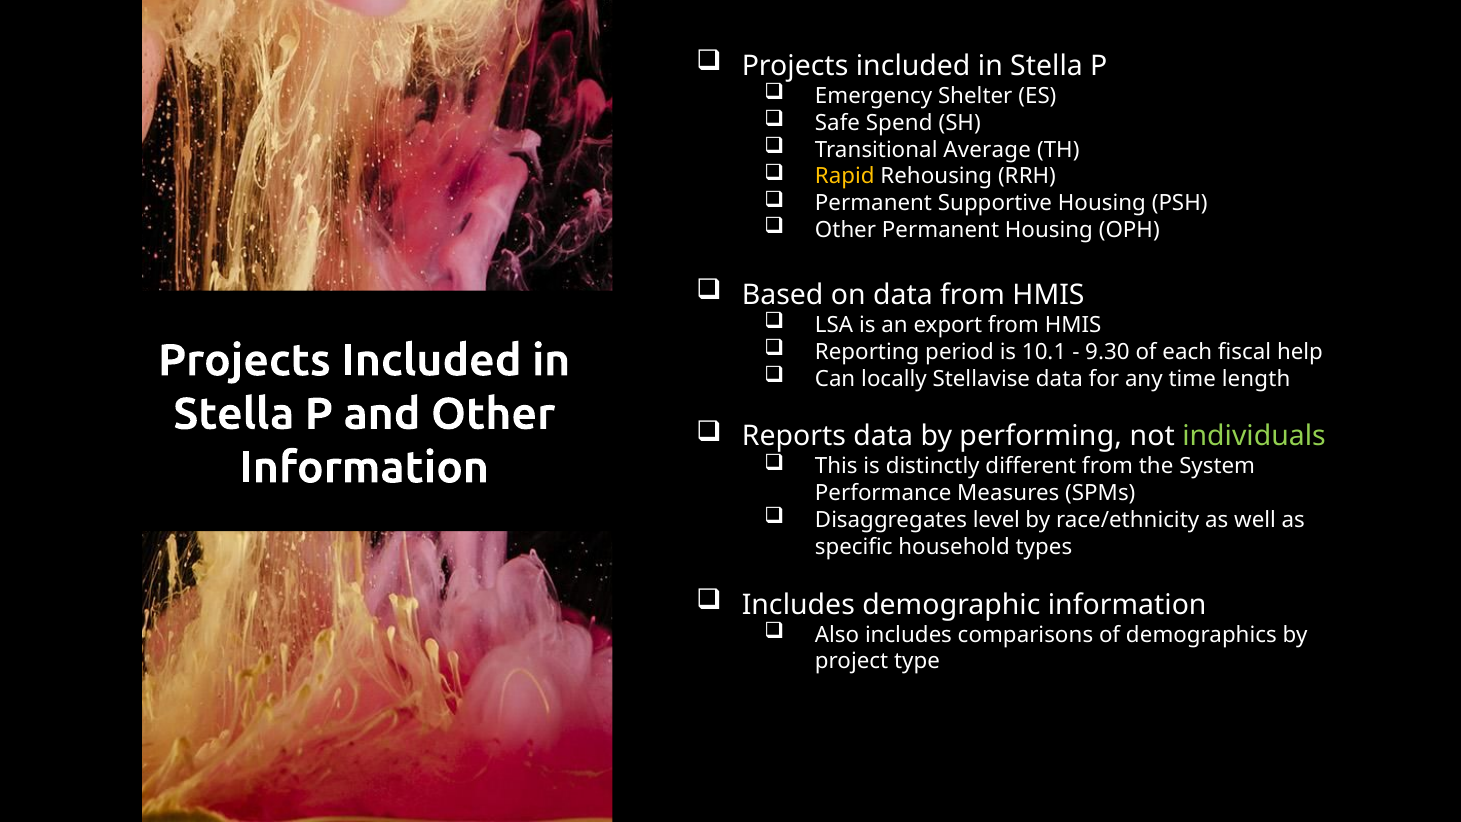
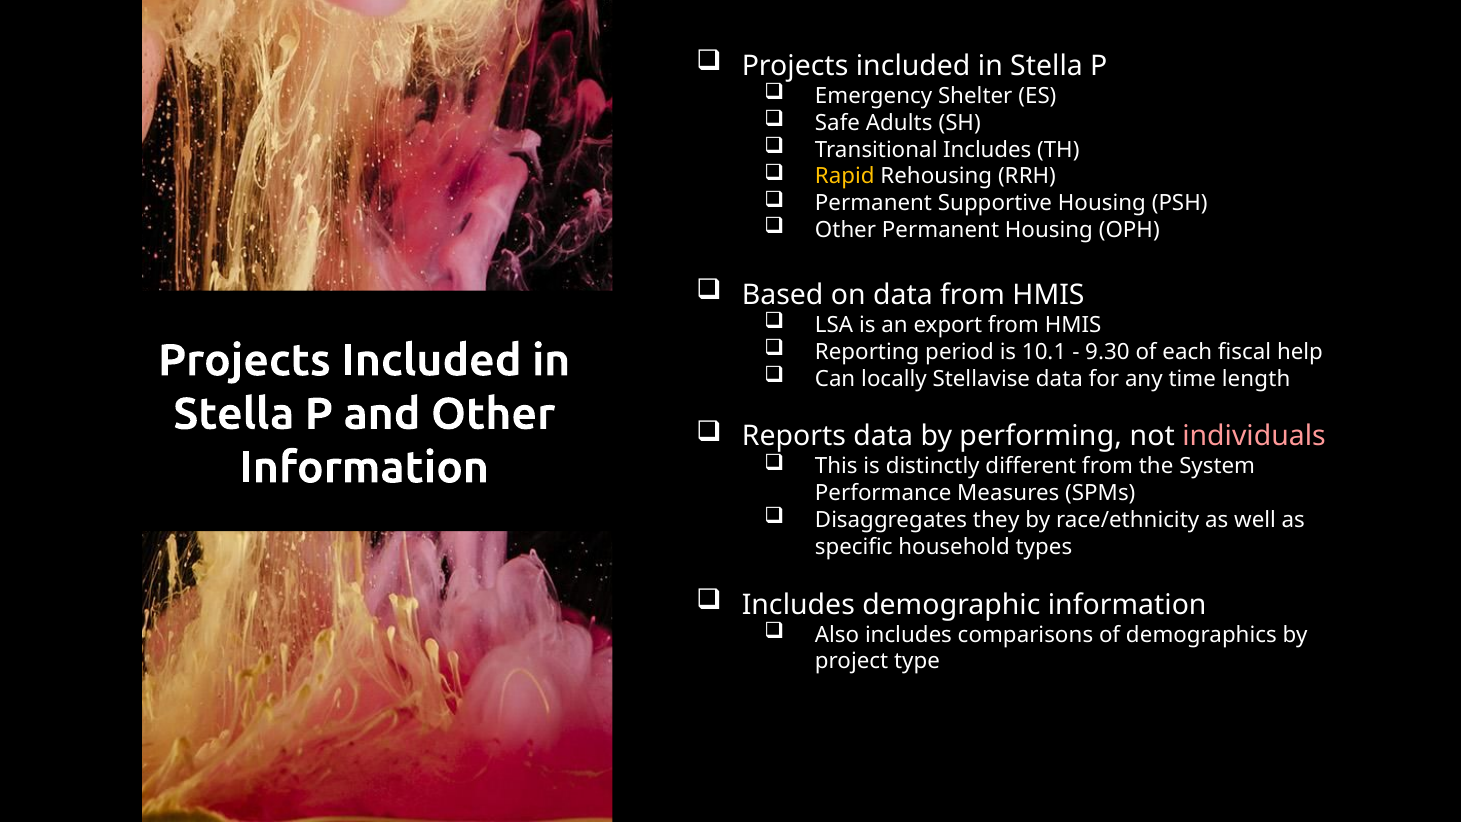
Spend: Spend -> Adults (899, 123)
Transitional Average: Average -> Includes (987, 150)
individuals colour: light green -> pink (1254, 436)
level: level -> they (996, 520)
